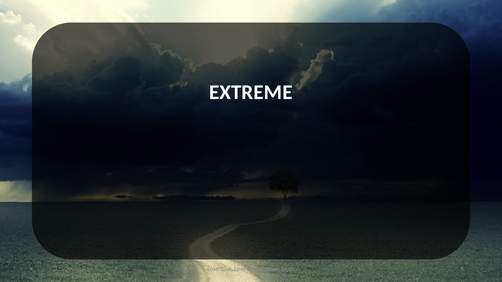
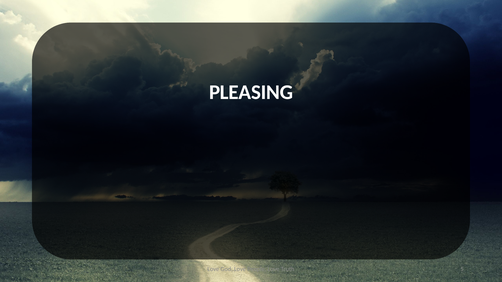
EXTREME: EXTREME -> PLEASING (251, 92)
